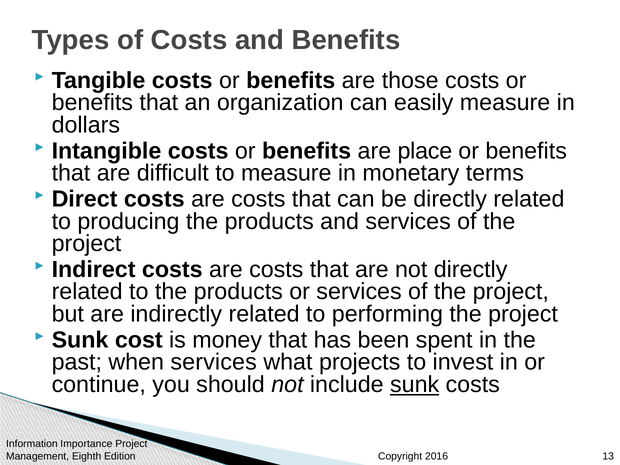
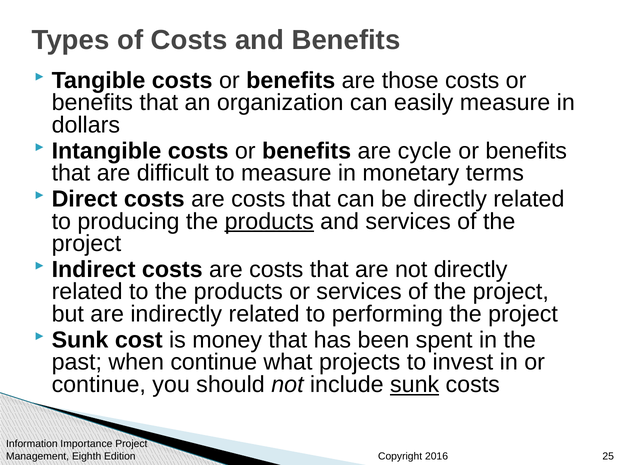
place: place -> cycle (425, 151)
products underline: none -> present (269, 221)
when services: services -> continue (214, 362)
13: 13 -> 25 (608, 456)
